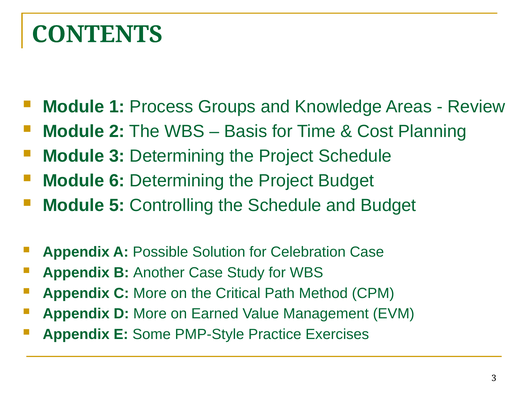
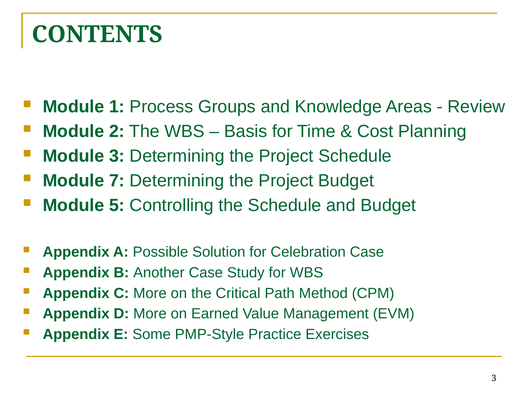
6: 6 -> 7 (117, 181)
